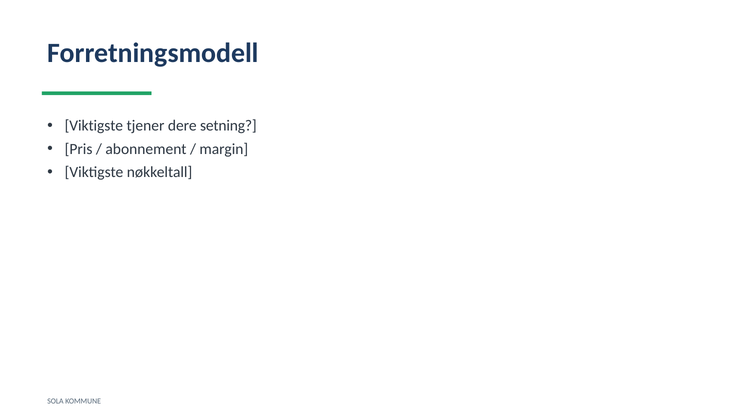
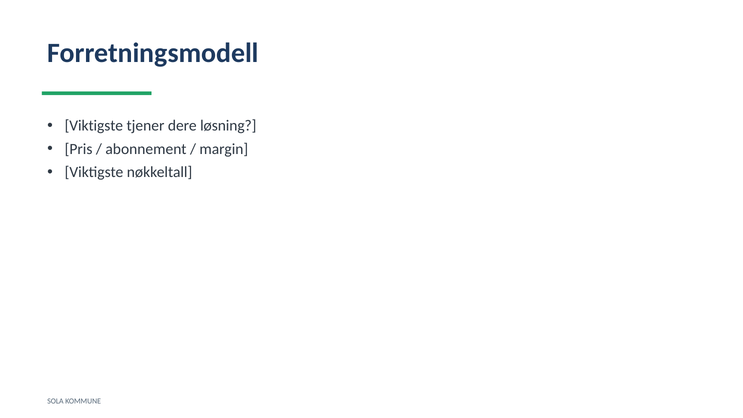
setning: setning -> løsning (228, 126)
